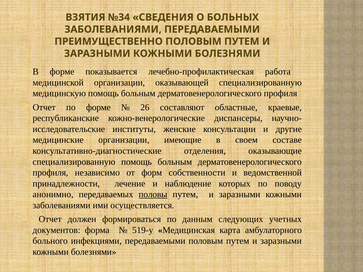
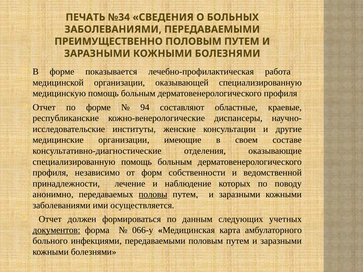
ВЗЯТИЯ: ВЗЯТИЯ -> ПЕЧАТЬ (85, 17)
26: 26 -> 94 (145, 107)
документов underline: none -> present (56, 230)
519-у: 519-у -> 066-у (143, 230)
